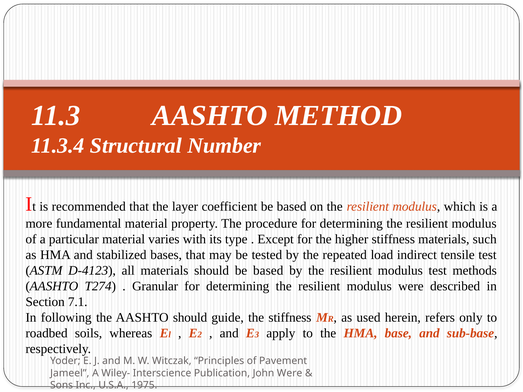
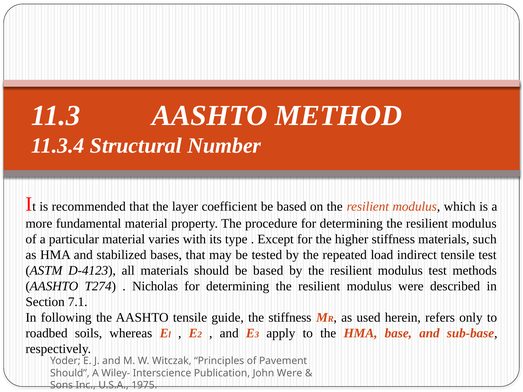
Granular: Granular -> Nicholas (155, 286)
AASHTO should: should -> tensile (190, 318)
Jameel: Jameel -> Should (70, 373)
